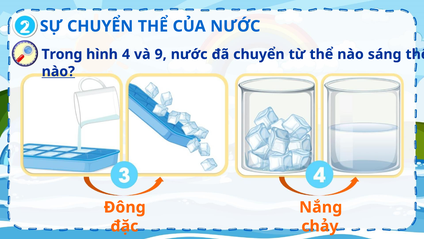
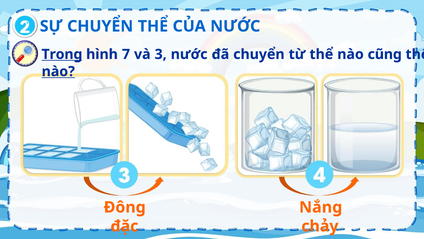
Trong underline: none -> present (62, 54)
4: 4 -> 7 (126, 54)
9: 9 -> 3 (161, 54)
sáng: sáng -> cũng (385, 54)
